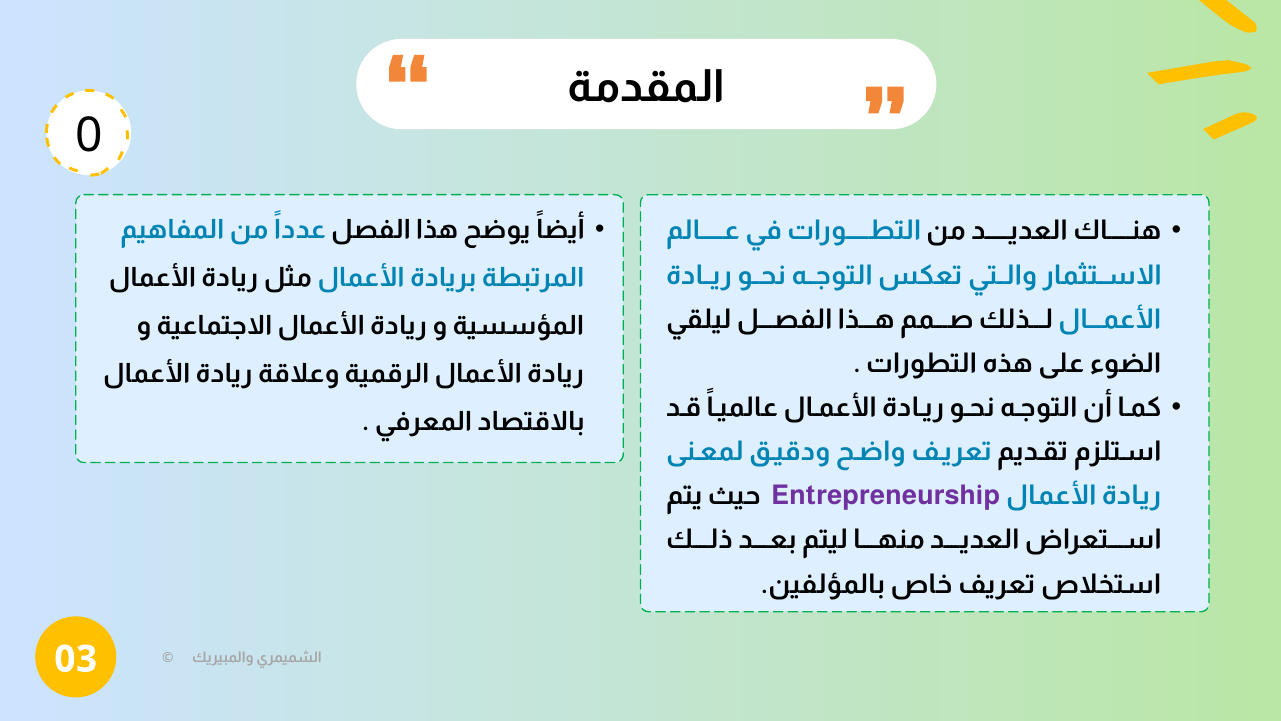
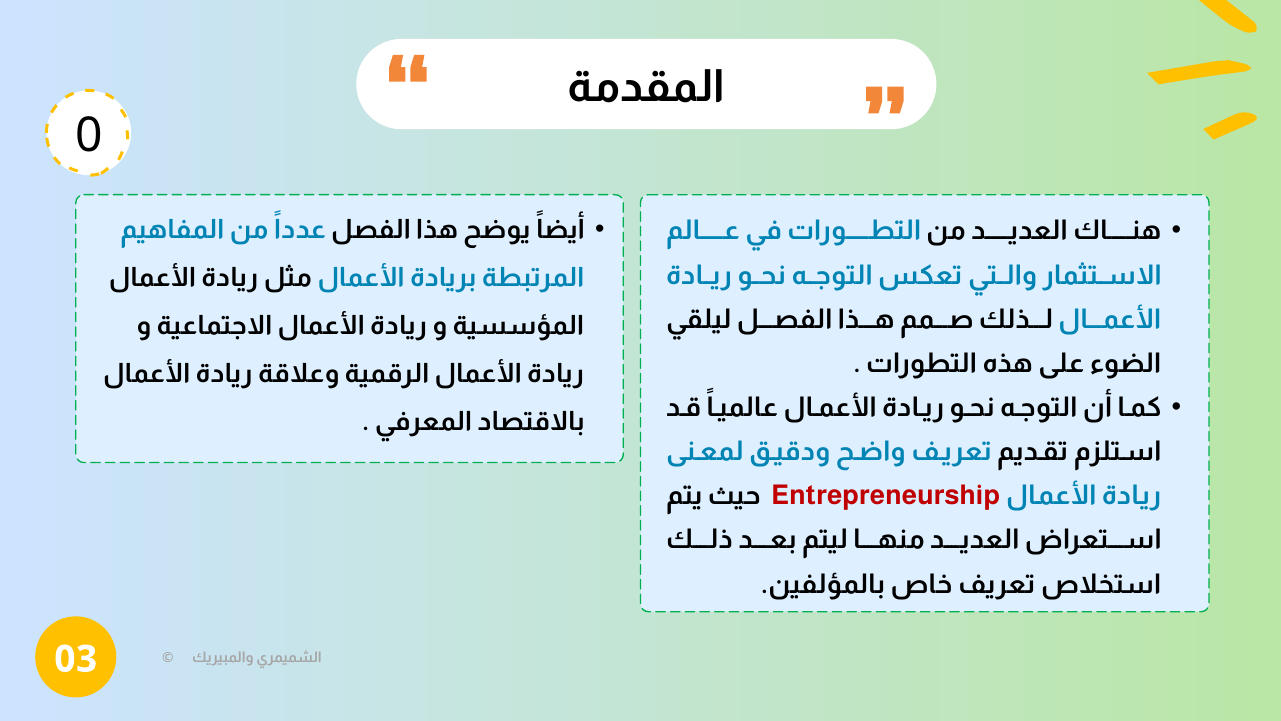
Entrepreneurship colour: purple -> red (886, 495)
